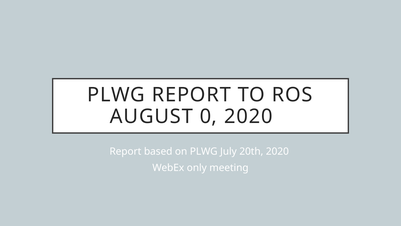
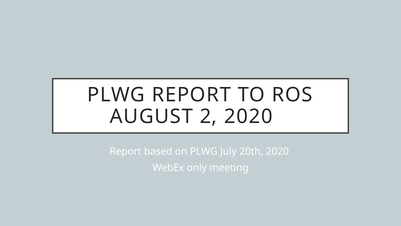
0: 0 -> 2 (208, 116)
